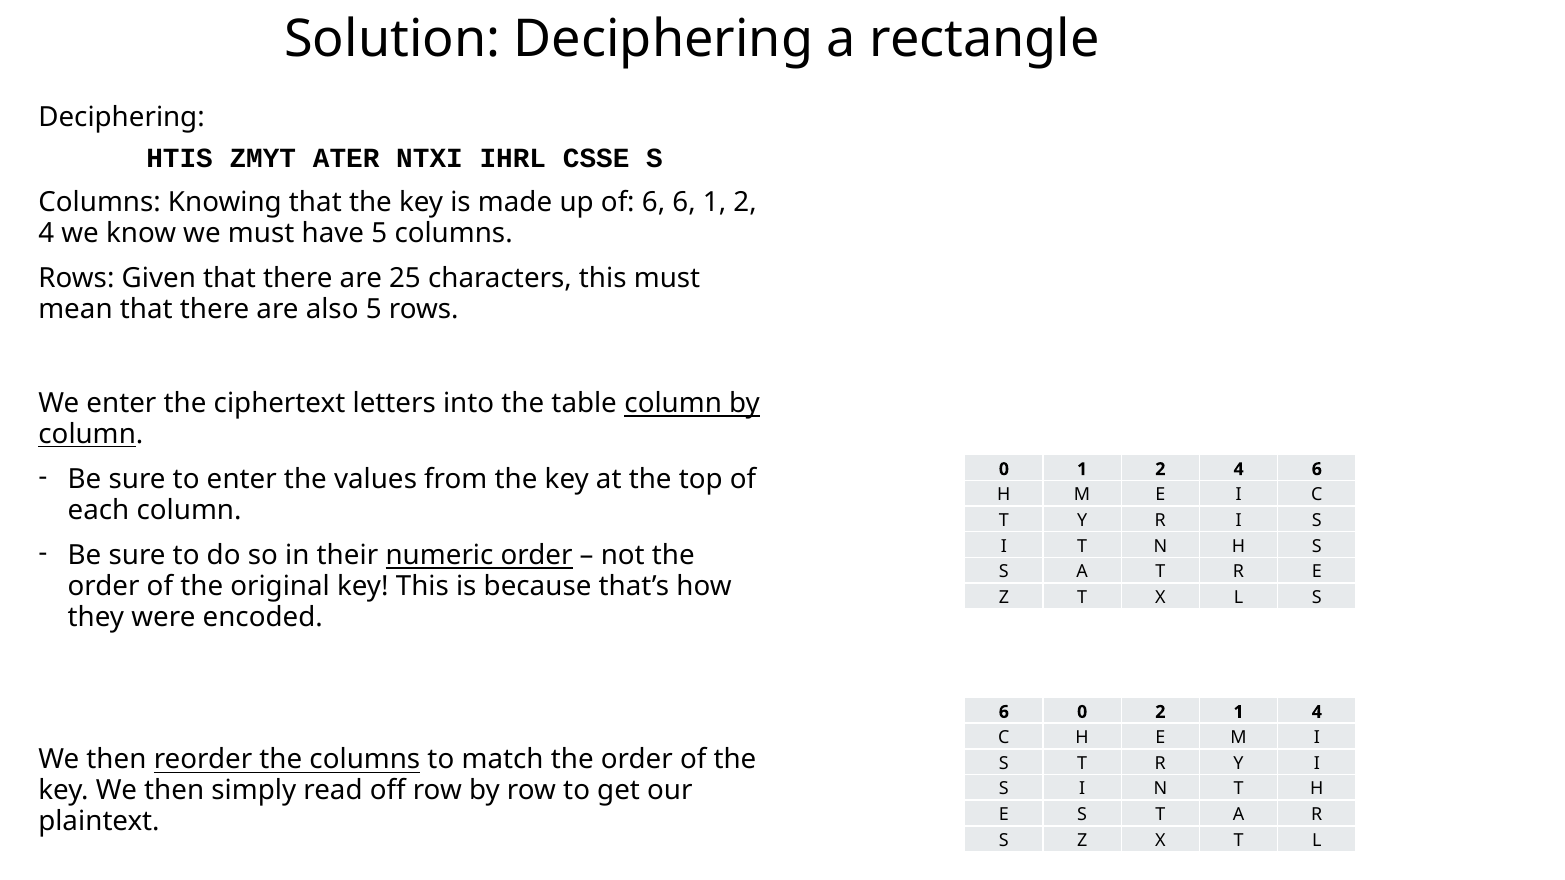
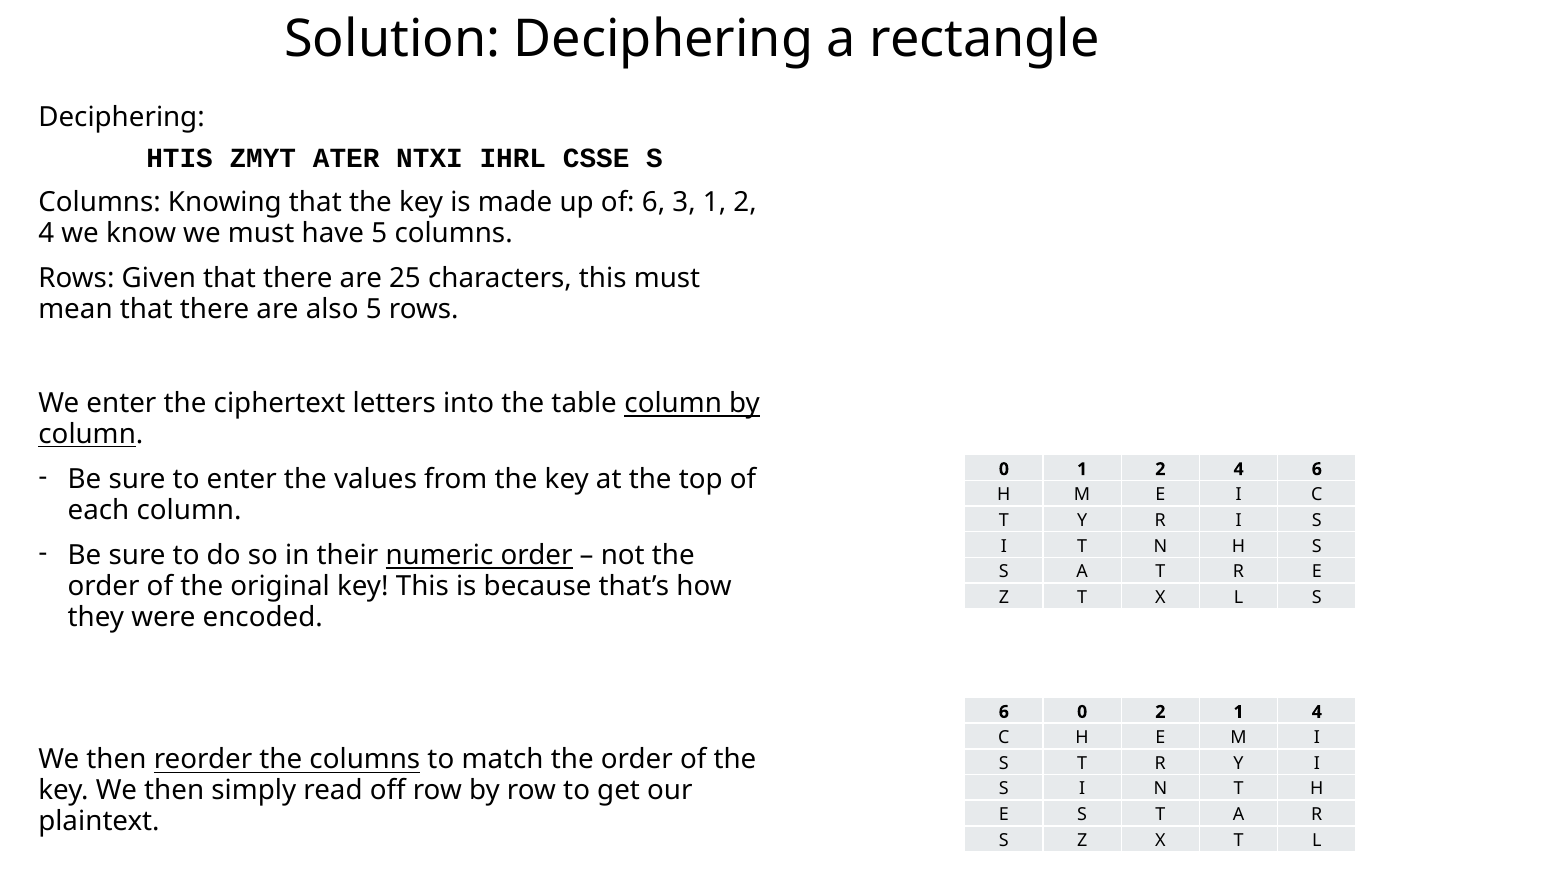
6 6: 6 -> 3 (684, 203)
